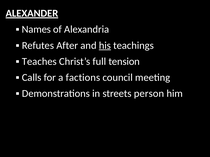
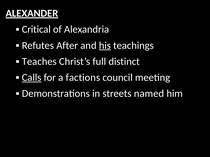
Names: Names -> Critical (36, 29)
tension: tension -> distinct (124, 62)
Calls underline: none -> present (32, 78)
person: person -> named (149, 94)
